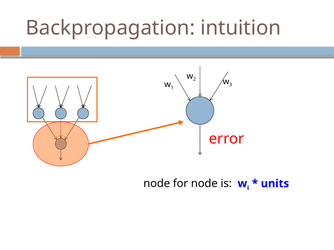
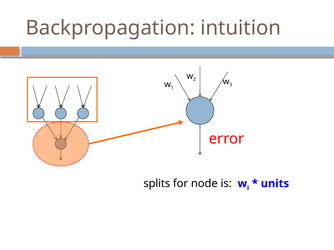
node: node -> splits (157, 184)
